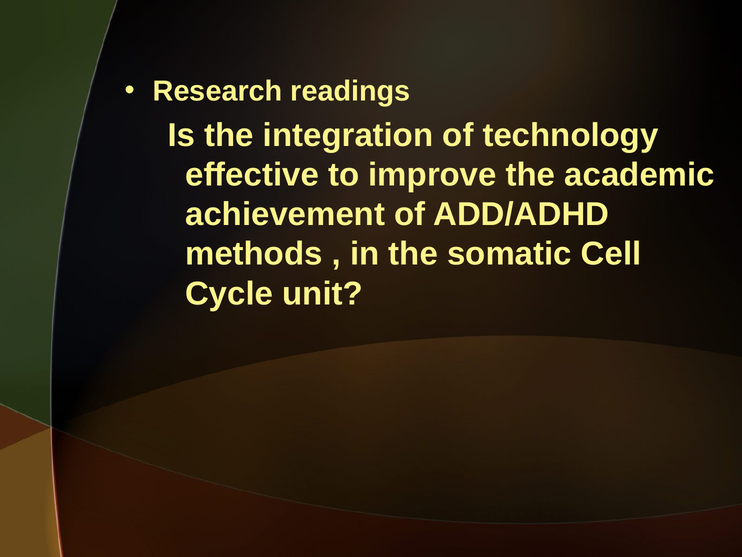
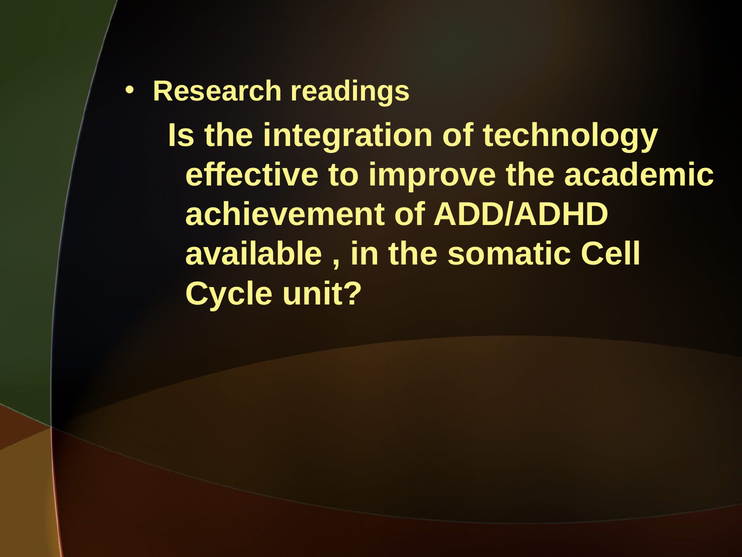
methods: methods -> available (254, 254)
